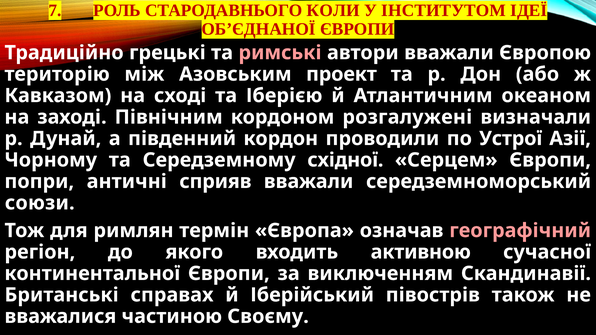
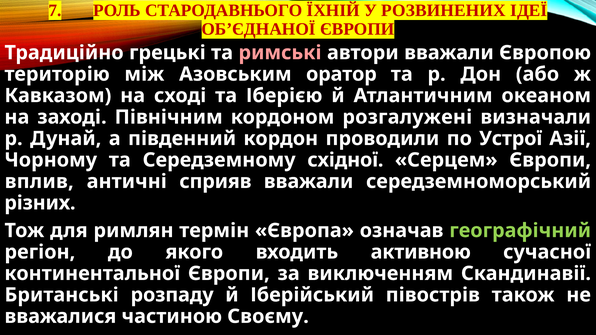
КОЛИ: КОЛИ -> ЇХНІЙ (333, 10)
ІНСТИТУТОМ: ІНСТИТУТОМ -> РОЗВИНЕНИХ (444, 10)
проект: проект -> оратор (341, 74)
попри: попри -> вплив (39, 182)
союзи: союзи -> різних (40, 203)
географічний colour: pink -> light green (520, 231)
справах: справах -> розпаду (172, 295)
